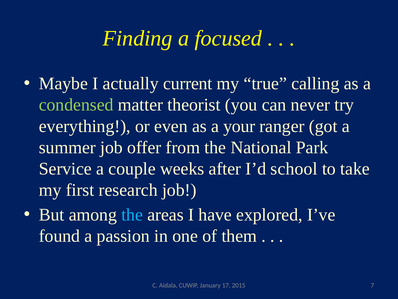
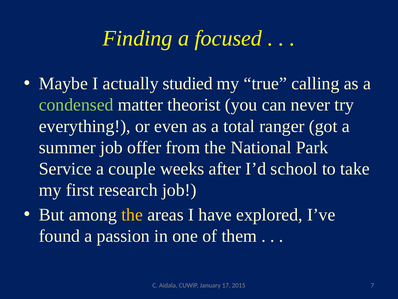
current: current -> studied (188, 83)
your: your -> total (239, 126)
the colour: light blue -> yellow (132, 214)
